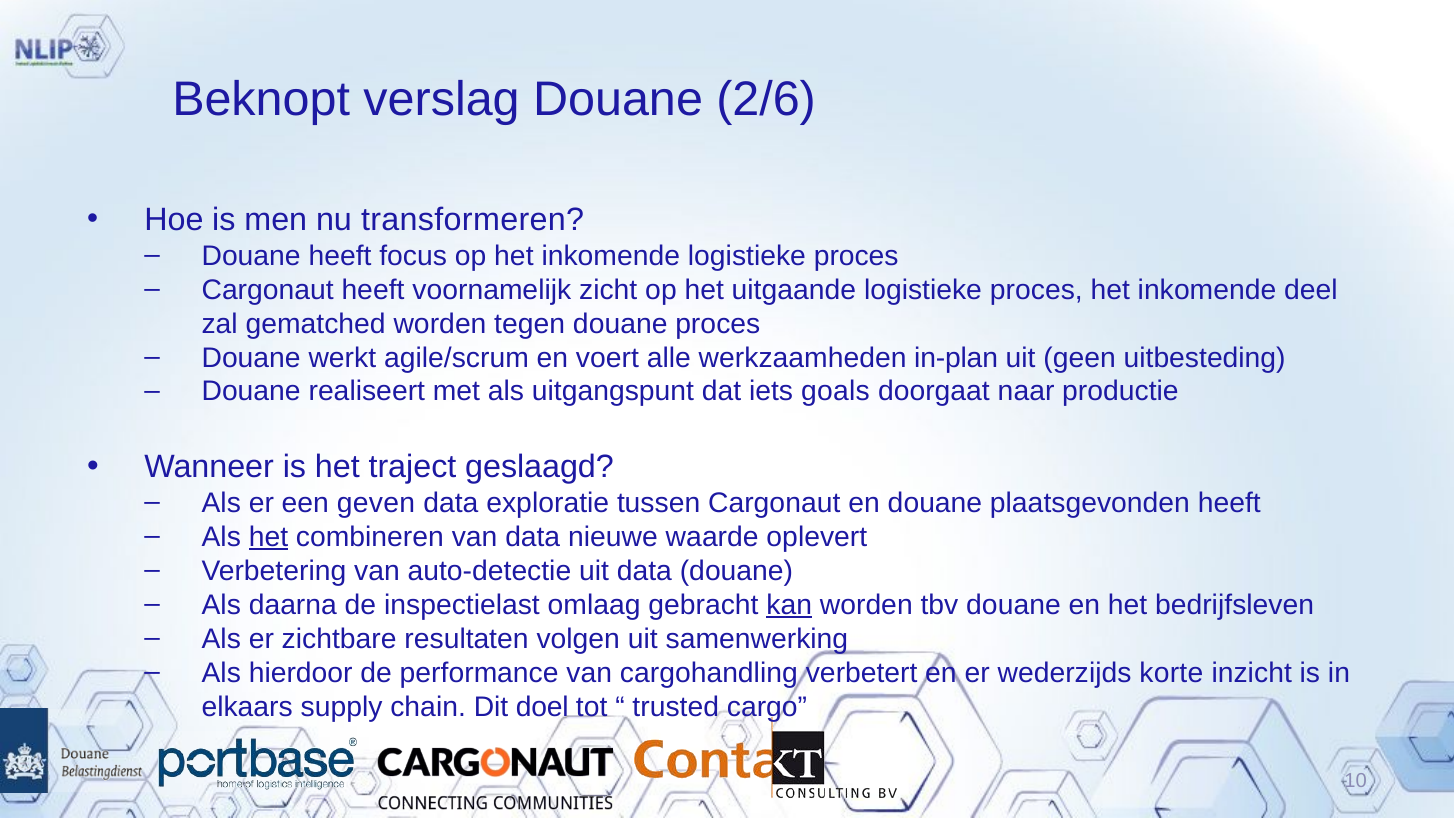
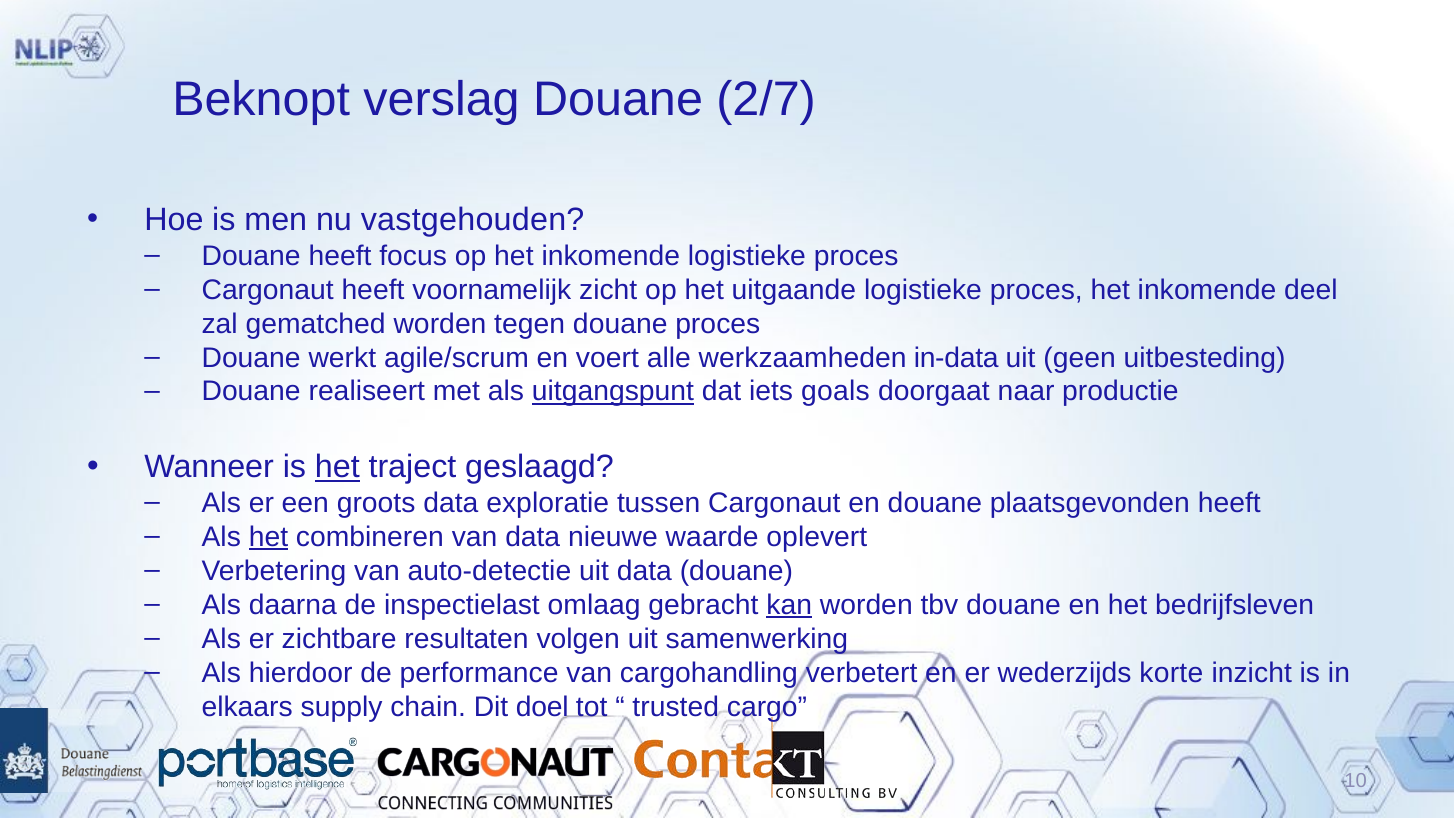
2/6: 2/6 -> 2/7 (766, 99)
transformeren: transformeren -> vastgehouden (473, 220)
in-plan: in-plan -> in-data (956, 358)
uitgangspunt underline: none -> present (613, 392)
het underline: none -> present (337, 467)
geven: geven -> groots (376, 503)
